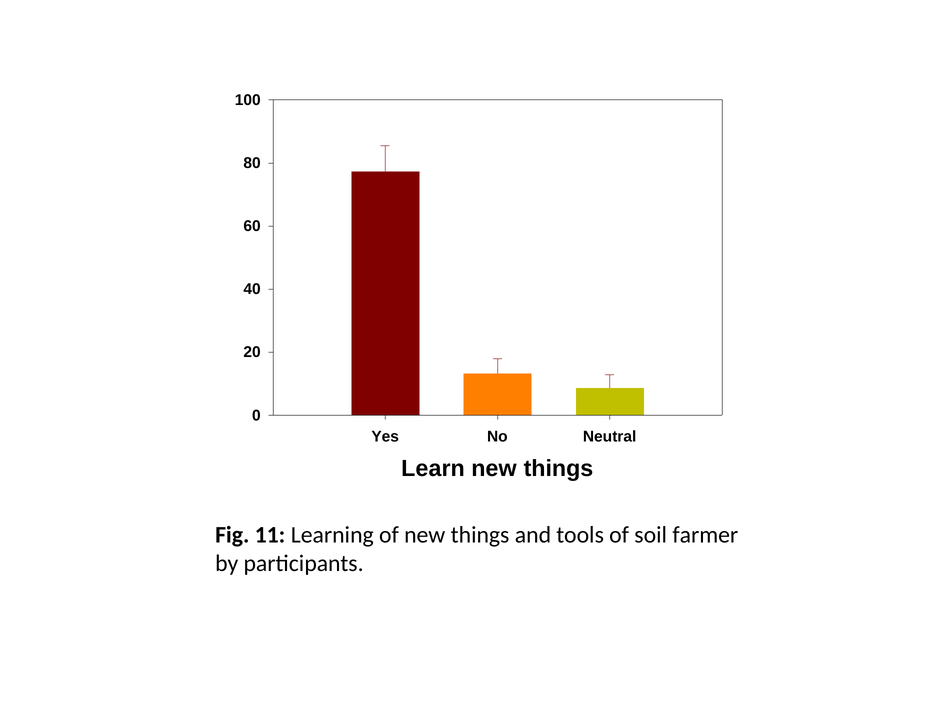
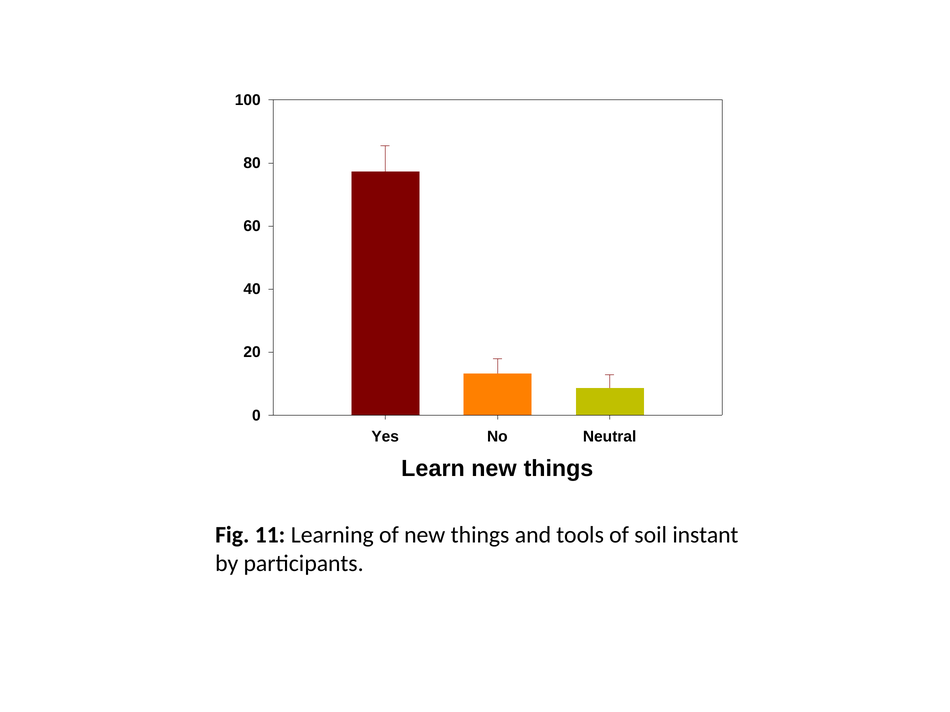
farmer: farmer -> instant (705, 535)
